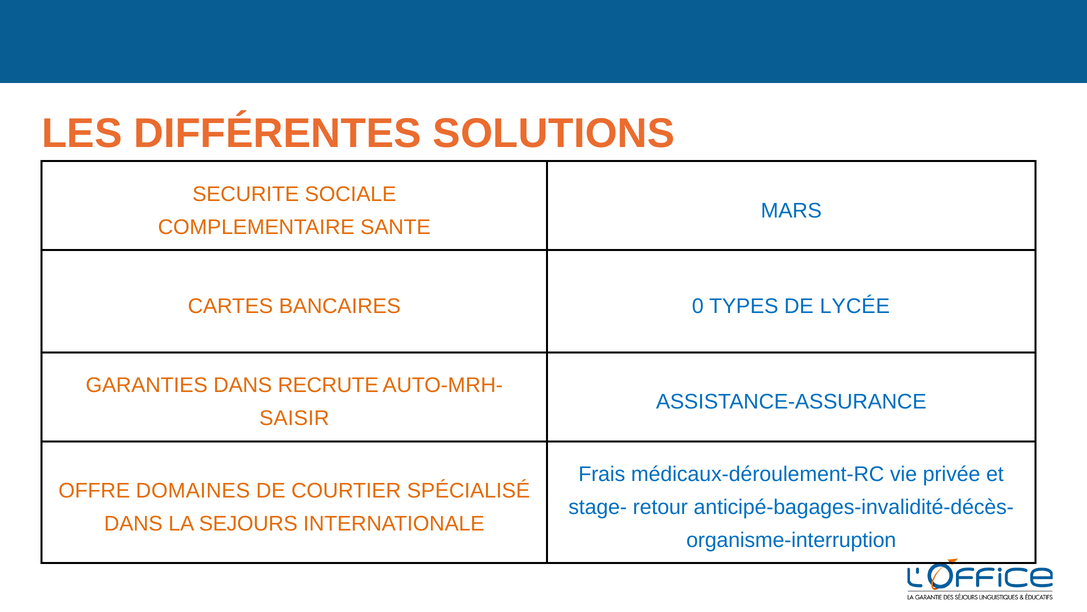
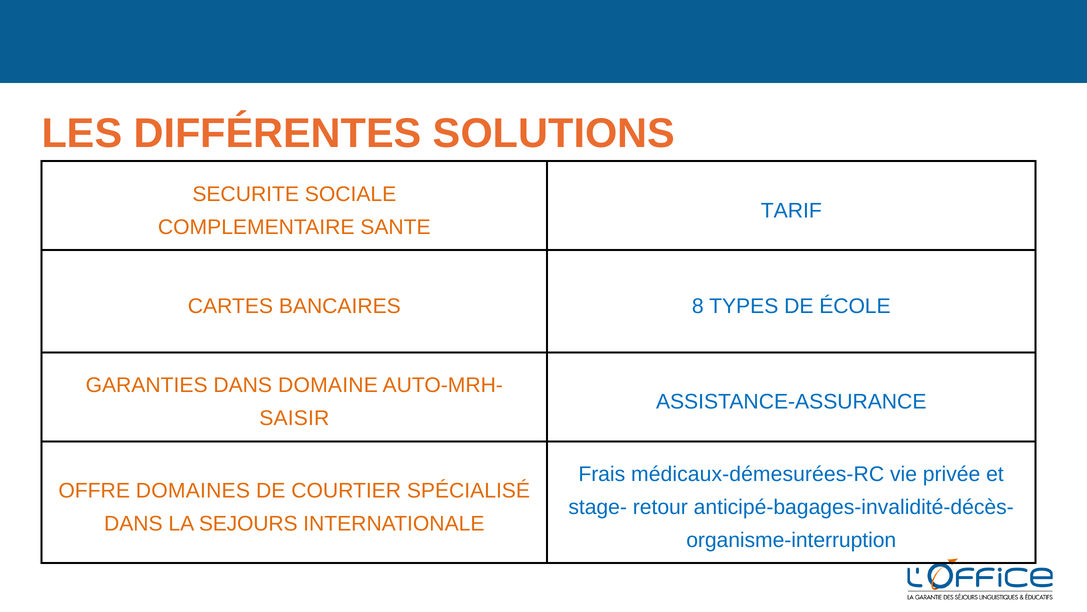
MARS: MARS -> TARIF (791, 210)
0: 0 -> 8 (698, 306)
LYCÉE: LYCÉE -> ÉCOLE (855, 306)
RECRUTE: RECRUTE -> DOMAINE (328, 385)
médicaux-déroulement-RC: médicaux-déroulement-RC -> médicaux-démesurées-RC (758, 474)
